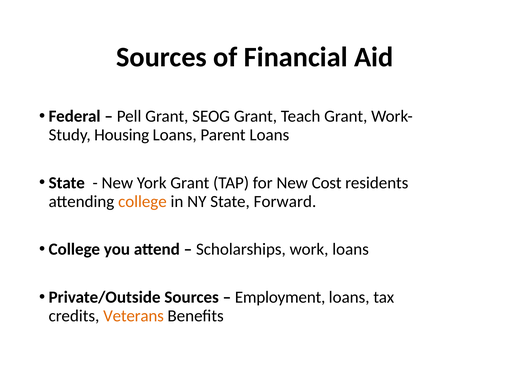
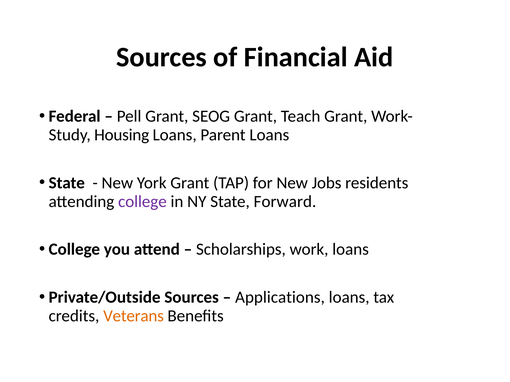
Cost: Cost -> Jobs (327, 183)
college colour: orange -> purple (142, 202)
Employment: Employment -> Applications (280, 298)
